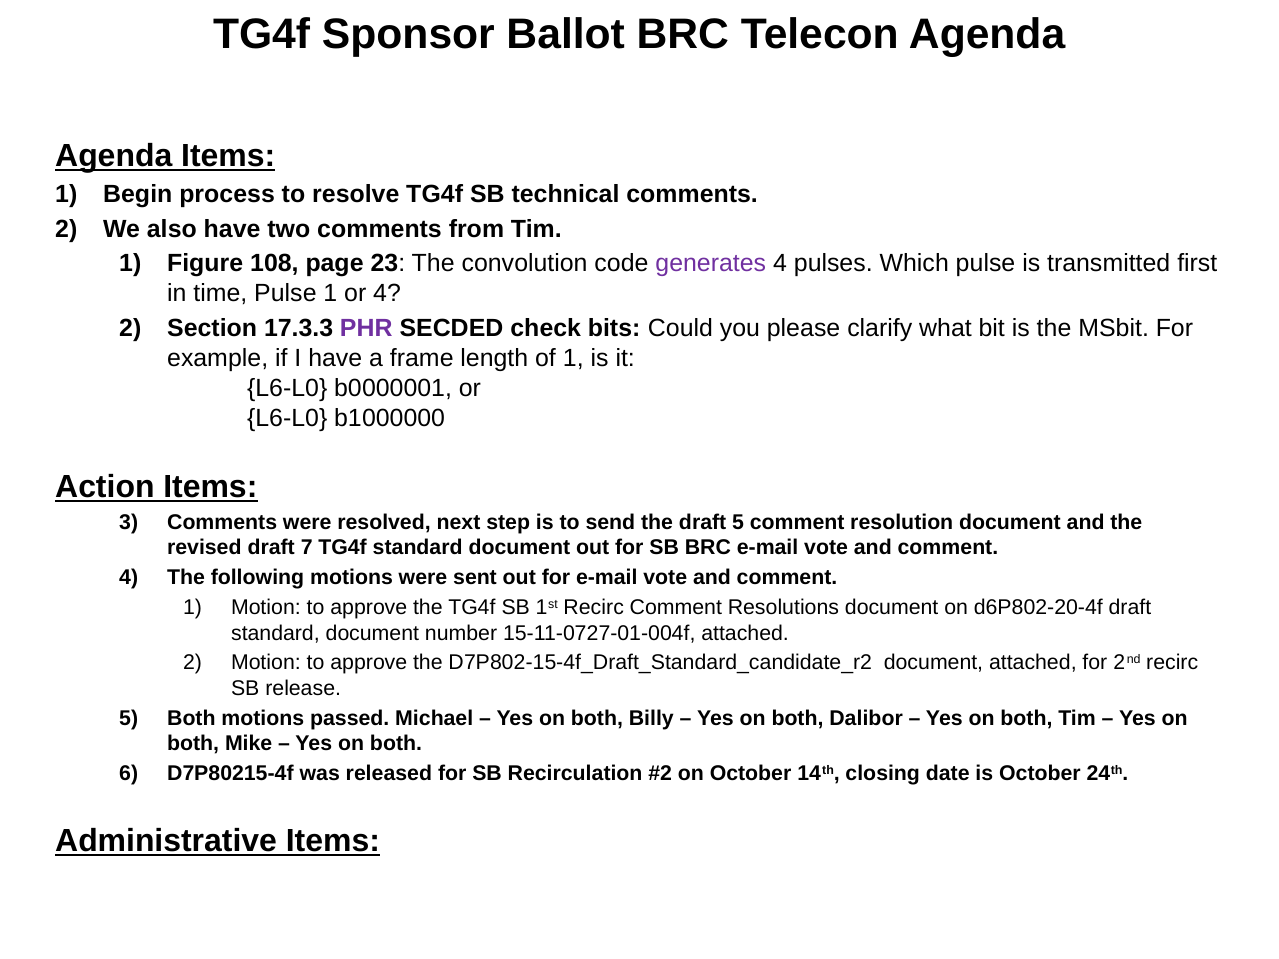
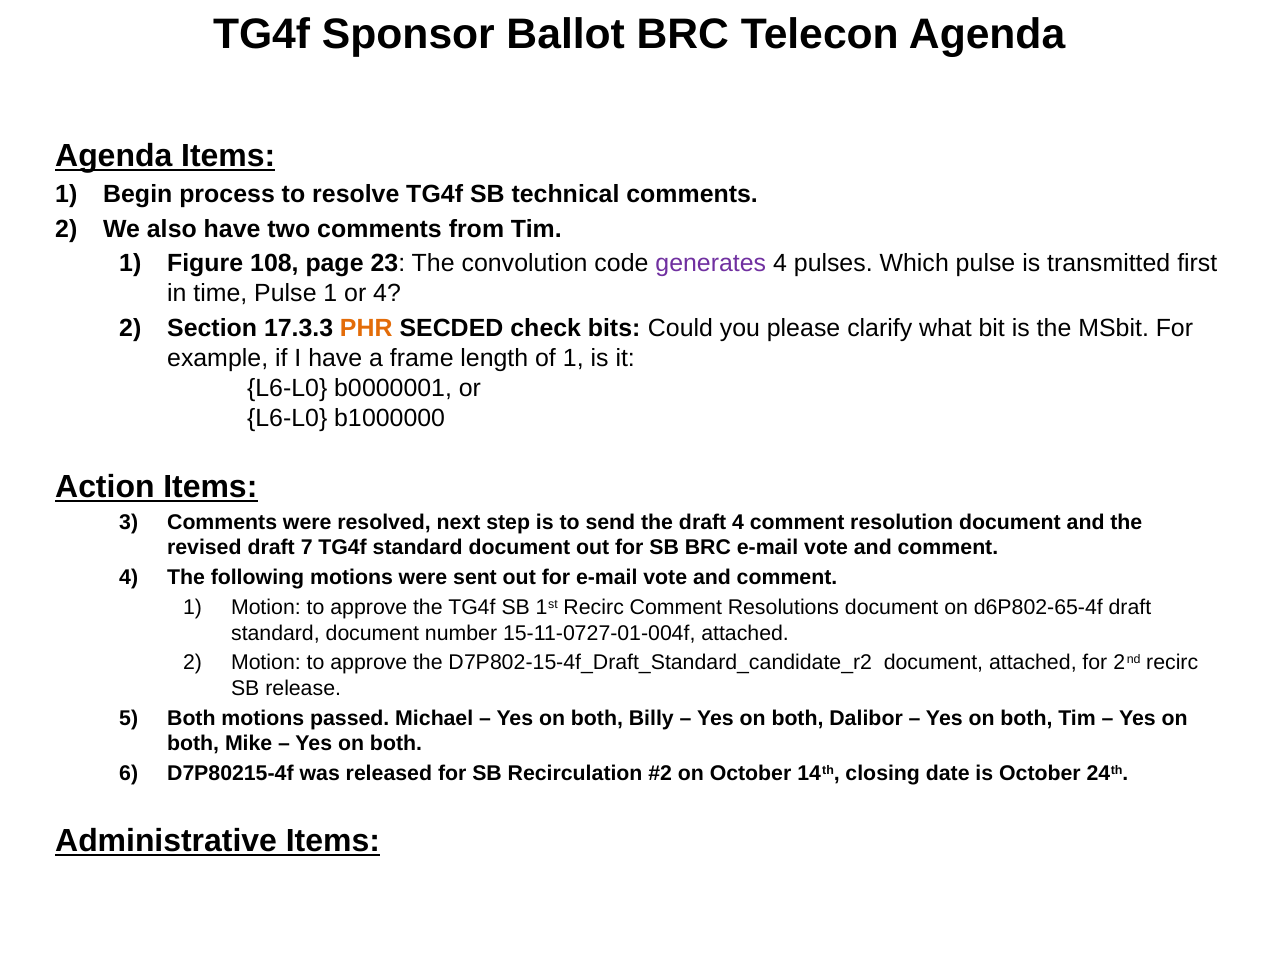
PHR colour: purple -> orange (366, 329)
draft 5: 5 -> 4 (738, 522)
d6P802-20-4f: d6P802-20-4f -> d6P802-65-4f (1038, 608)
